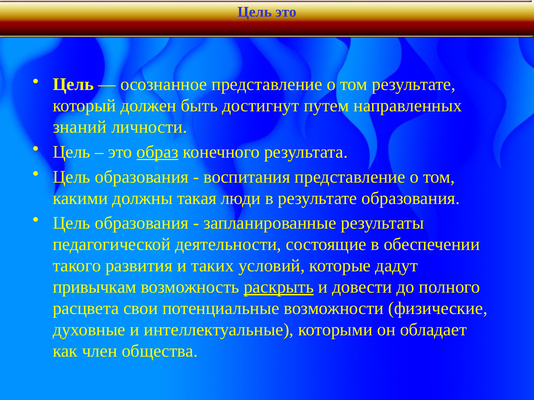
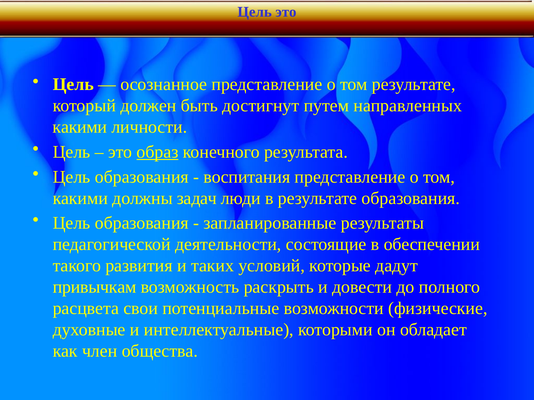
знаний: знаний -> какими (80, 127)
такая: такая -> задач (197, 198)
раскрыть underline: present -> none (279, 287)
